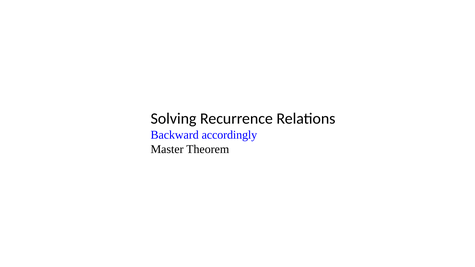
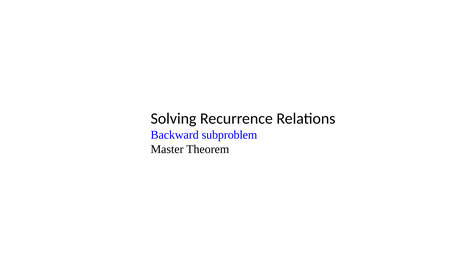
accordingly: accordingly -> subproblem (229, 135)
